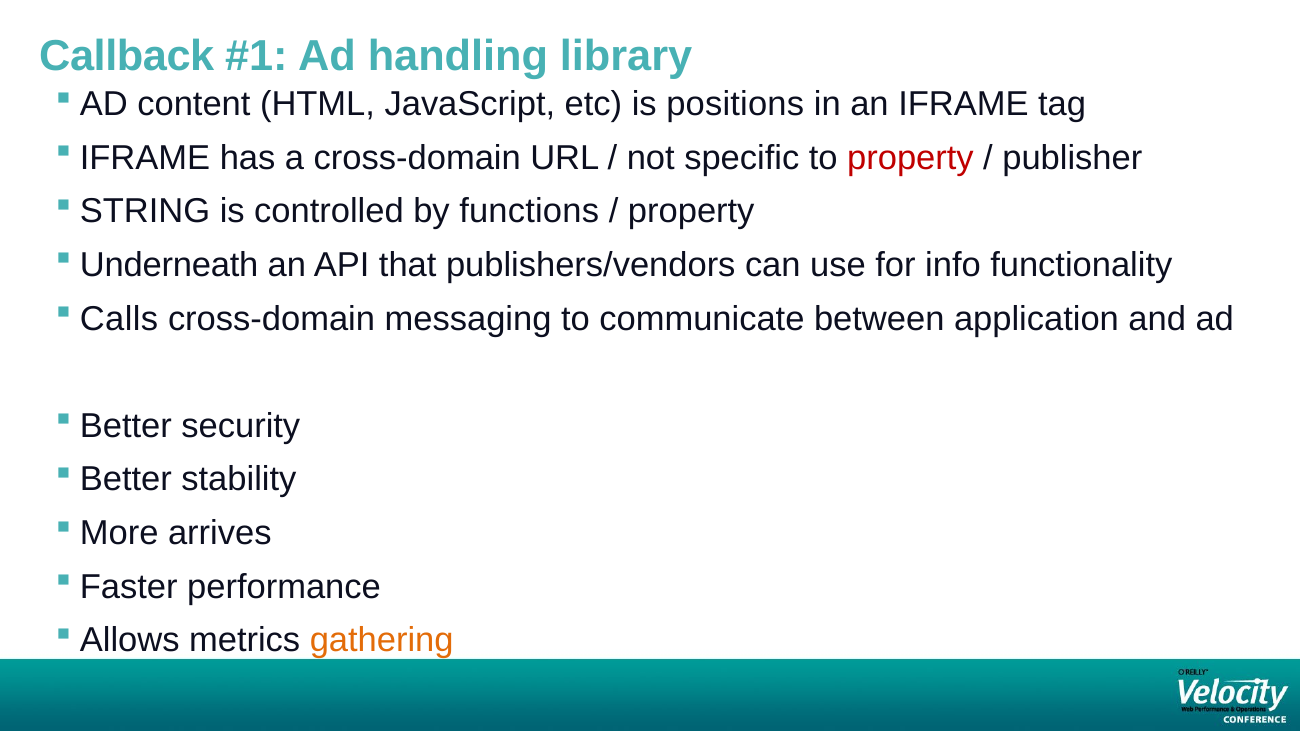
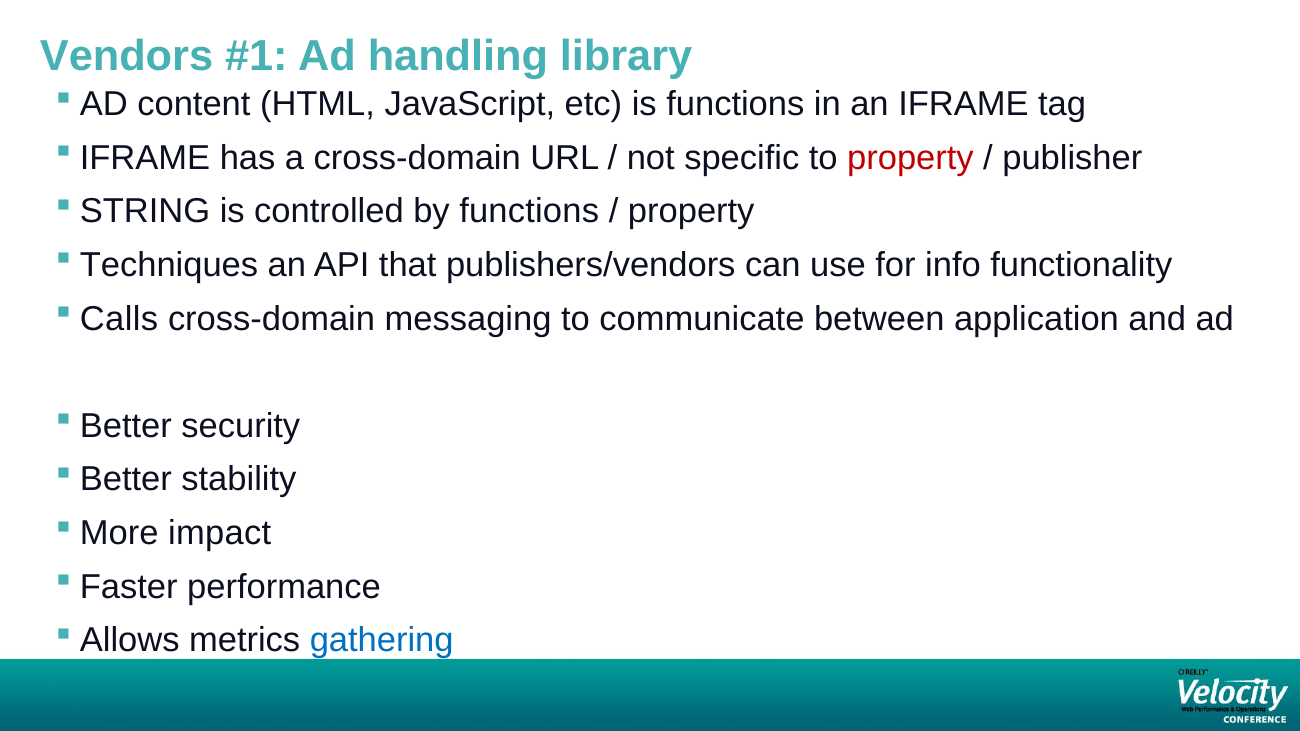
Callback: Callback -> Vendors (127, 56)
is positions: positions -> functions (735, 104)
Underneath: Underneath -> Techniques (169, 265)
arrives: arrives -> impact (220, 533)
gathering colour: orange -> blue (382, 641)
